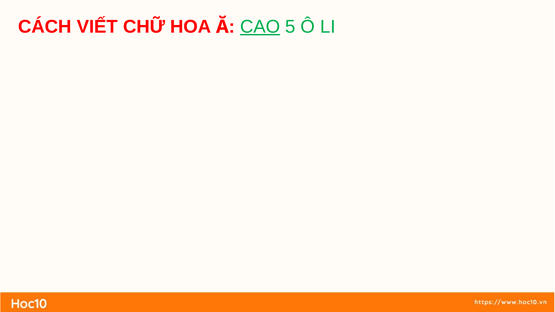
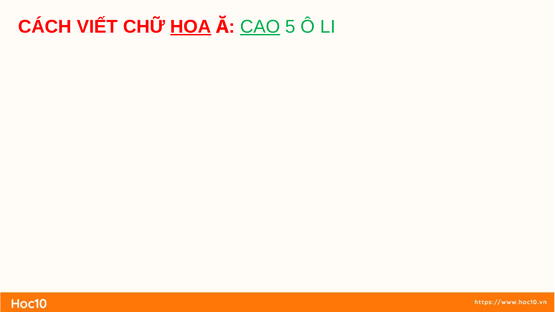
HOA underline: none -> present (191, 27)
